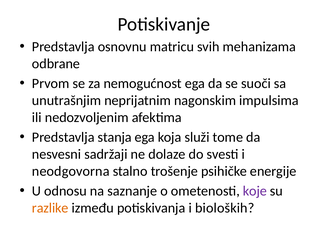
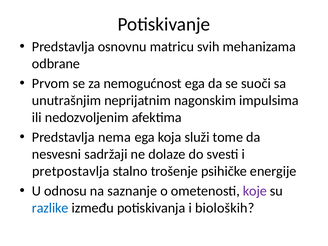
stanja: stanja -> nema (114, 137)
neodgovorna: neodgovorna -> pretpostavlja (71, 171)
razlike colour: orange -> blue (50, 208)
